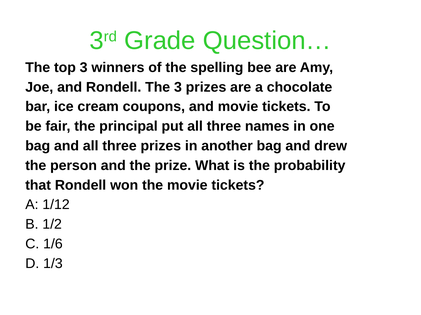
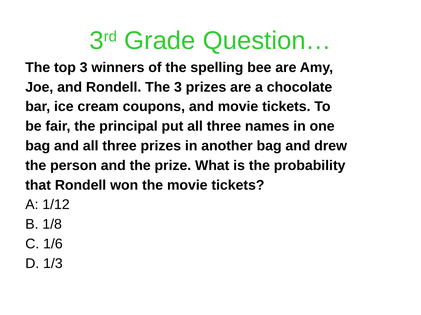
1/2: 1/2 -> 1/8 (52, 225)
